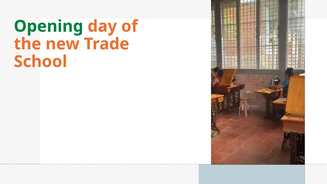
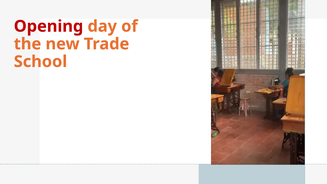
Opening colour: green -> red (49, 26)
